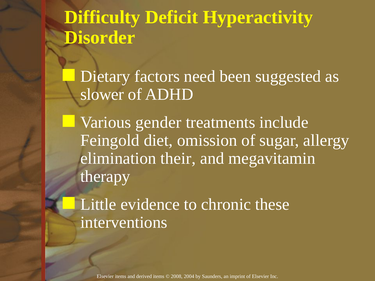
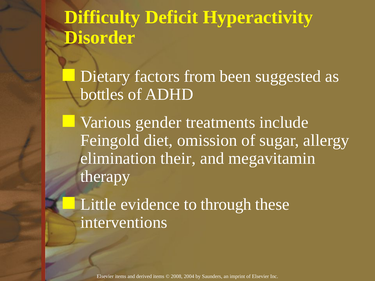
need: need -> from (200, 77)
slower: slower -> bottles (102, 95)
chronic: chronic -> through (226, 205)
